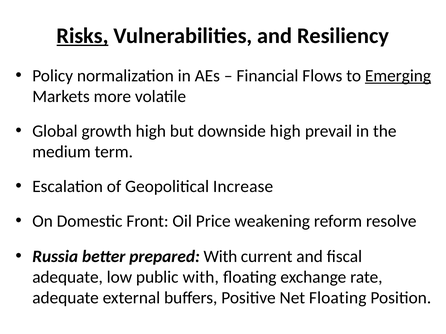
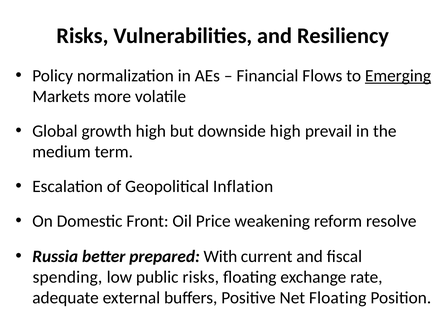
Risks underline: present -> none (83, 36)
Increase: Increase -> Inflation (243, 187)
adequate: adequate -> spending (67, 278)
public with: with -> risks (201, 278)
